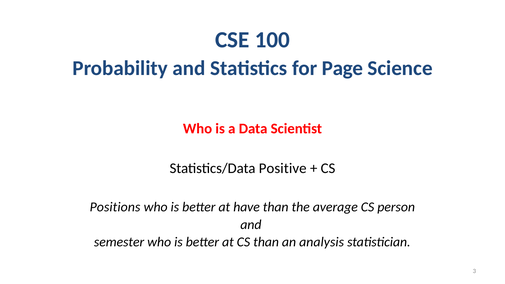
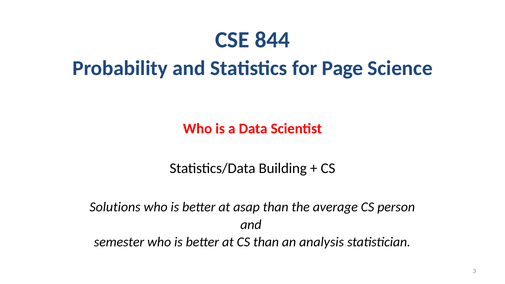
100: 100 -> 844 (272, 40)
Positive: Positive -> Building (283, 168)
Positions: Positions -> Solutions (115, 207)
have: have -> asap (247, 207)
